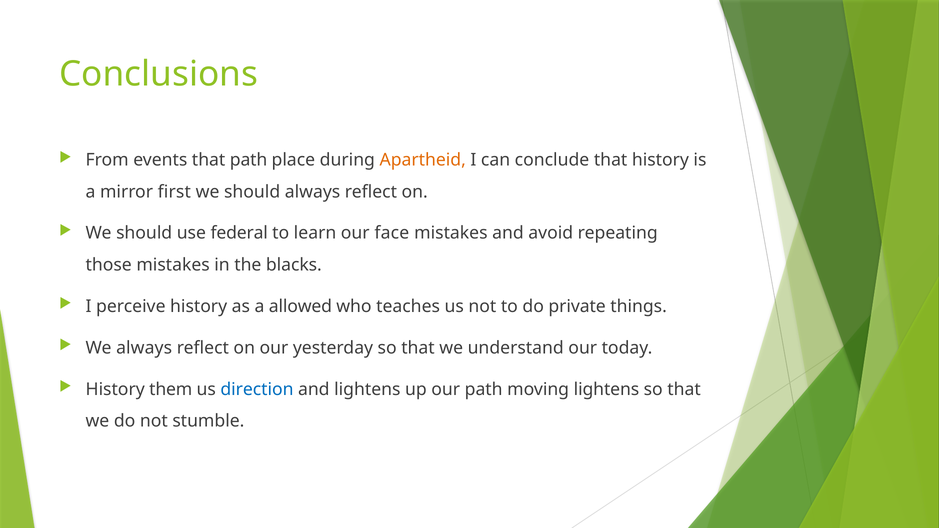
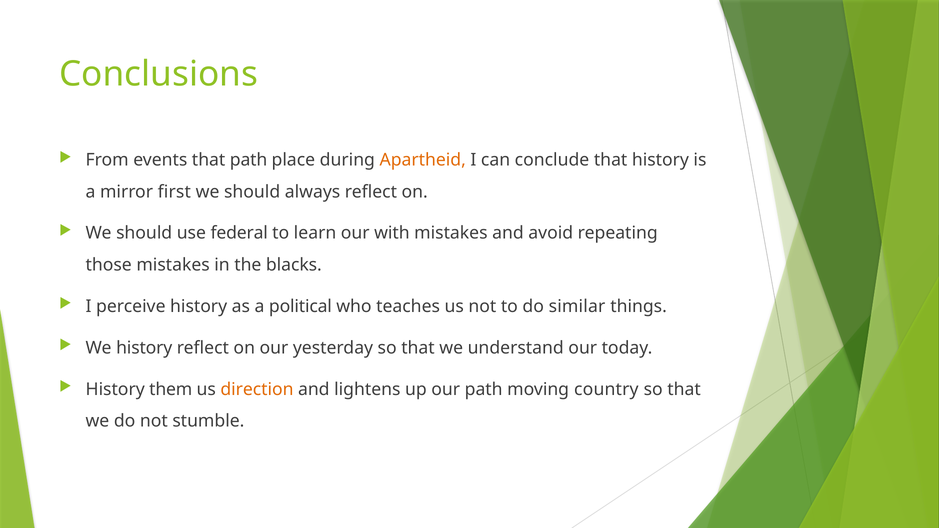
face: face -> with (392, 233)
allowed: allowed -> political (300, 306)
private: private -> similar (577, 306)
We always: always -> history (144, 348)
direction colour: blue -> orange (257, 389)
moving lightens: lightens -> country (606, 389)
